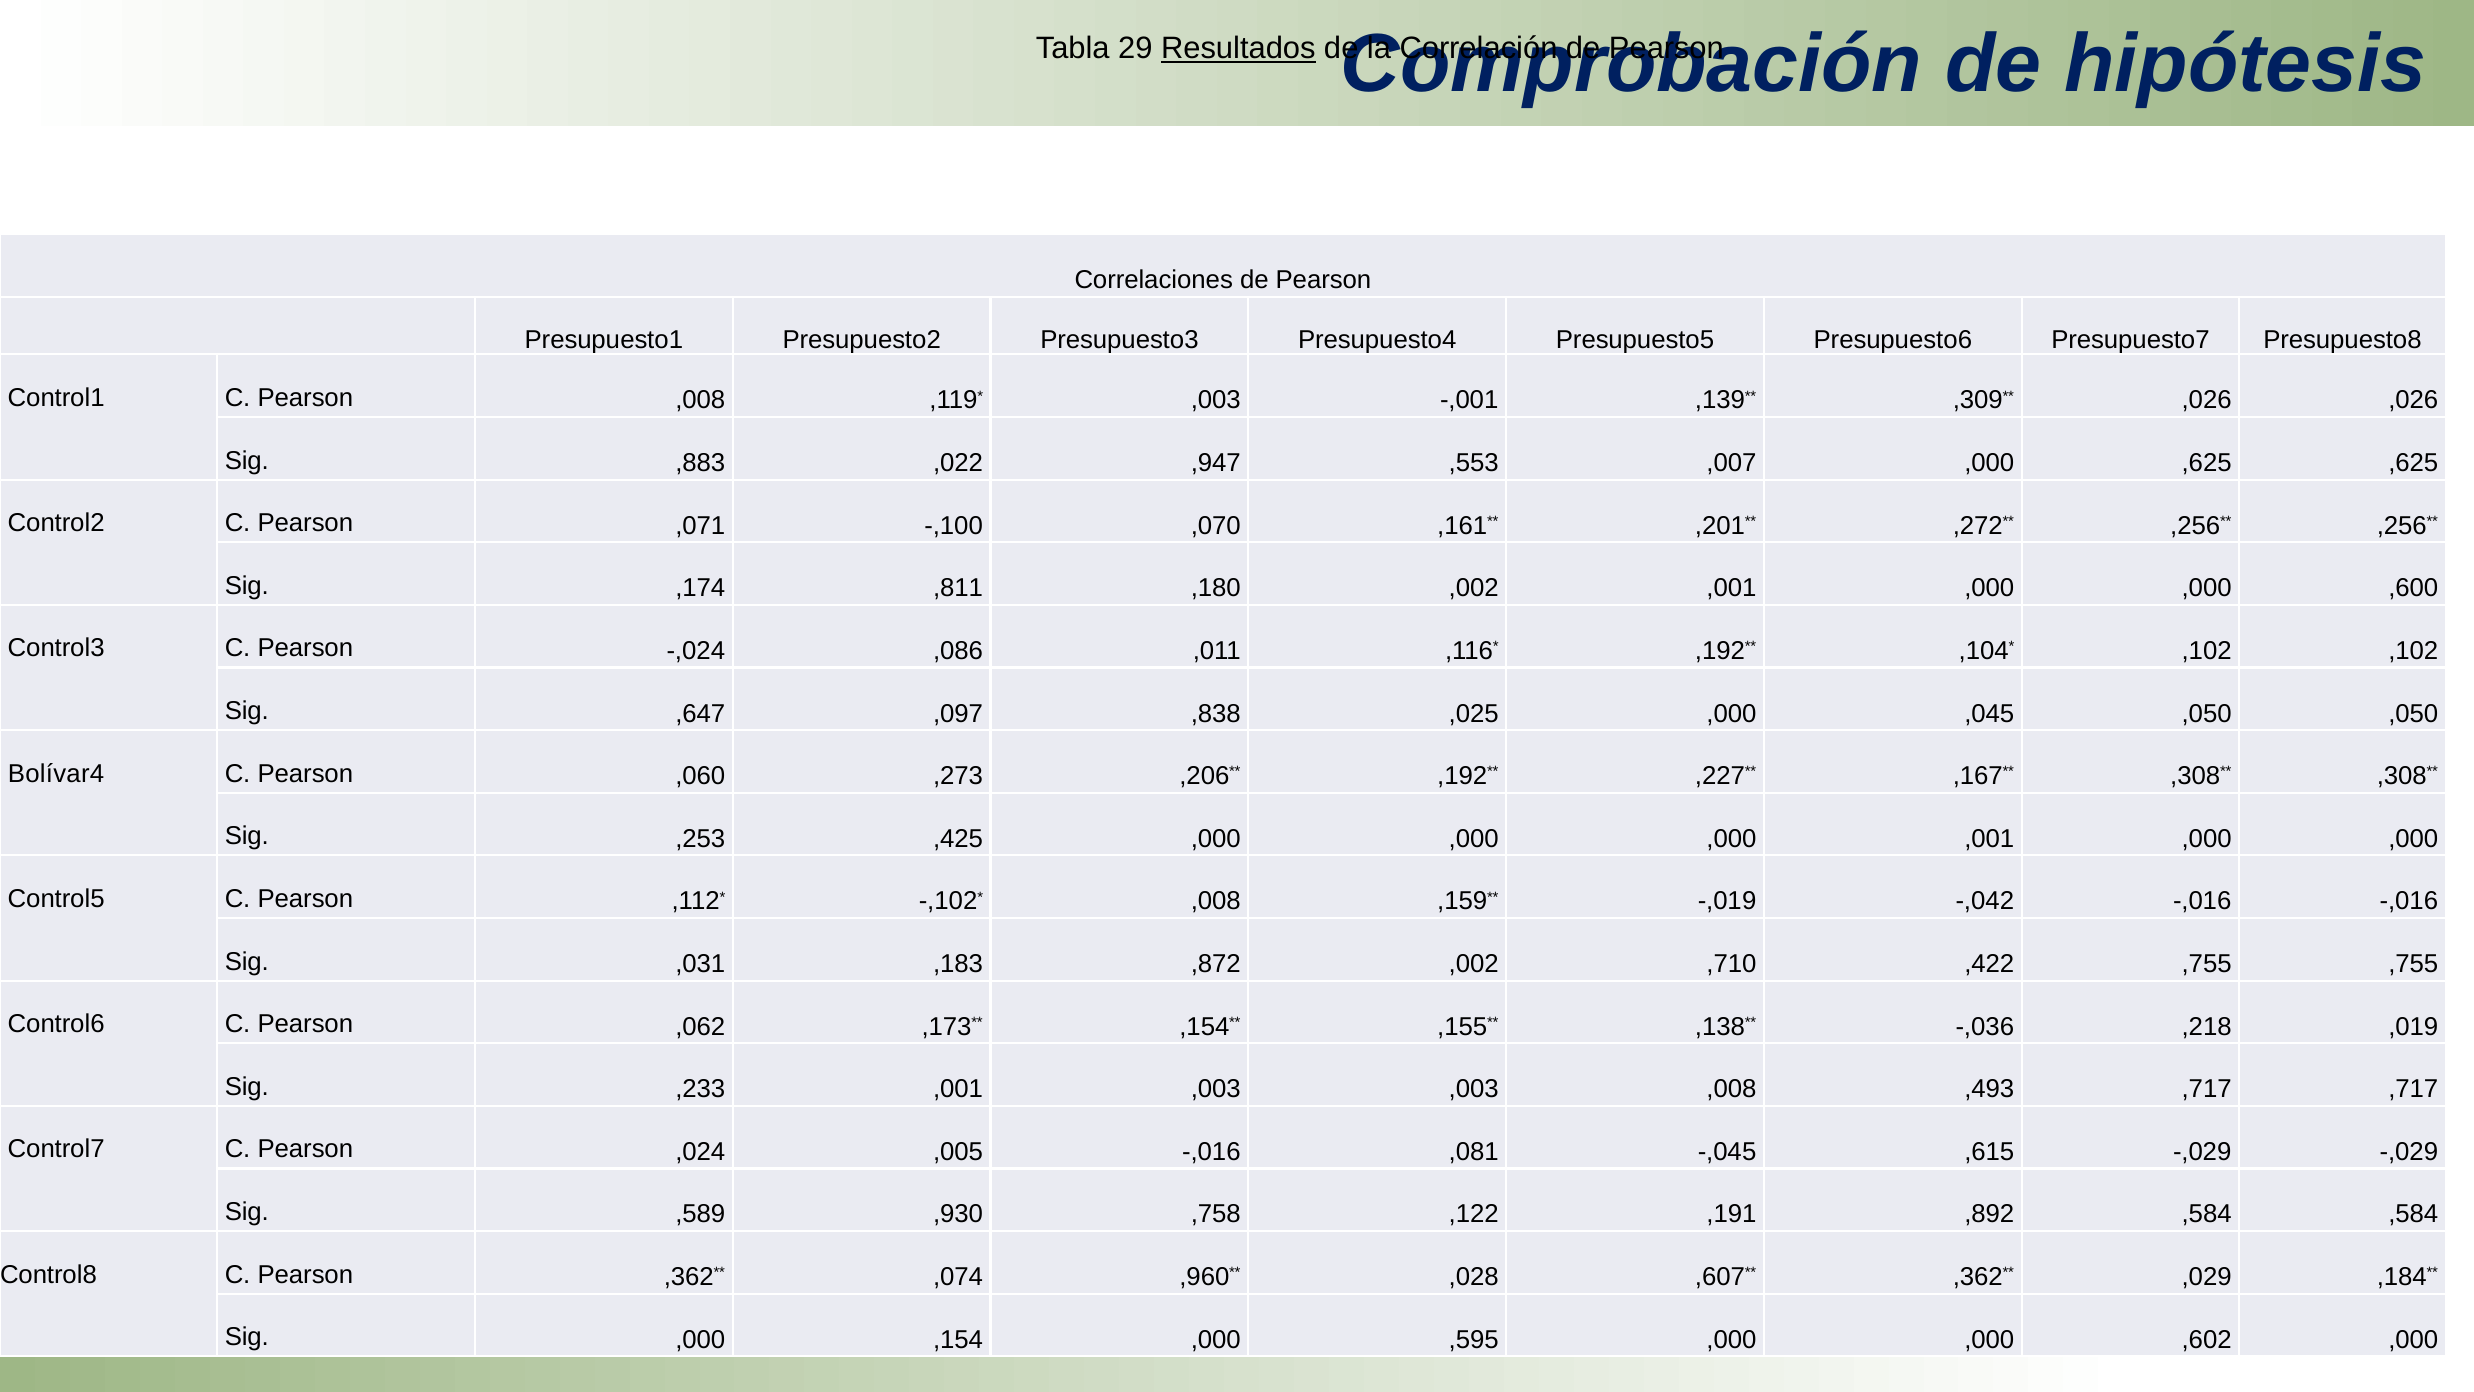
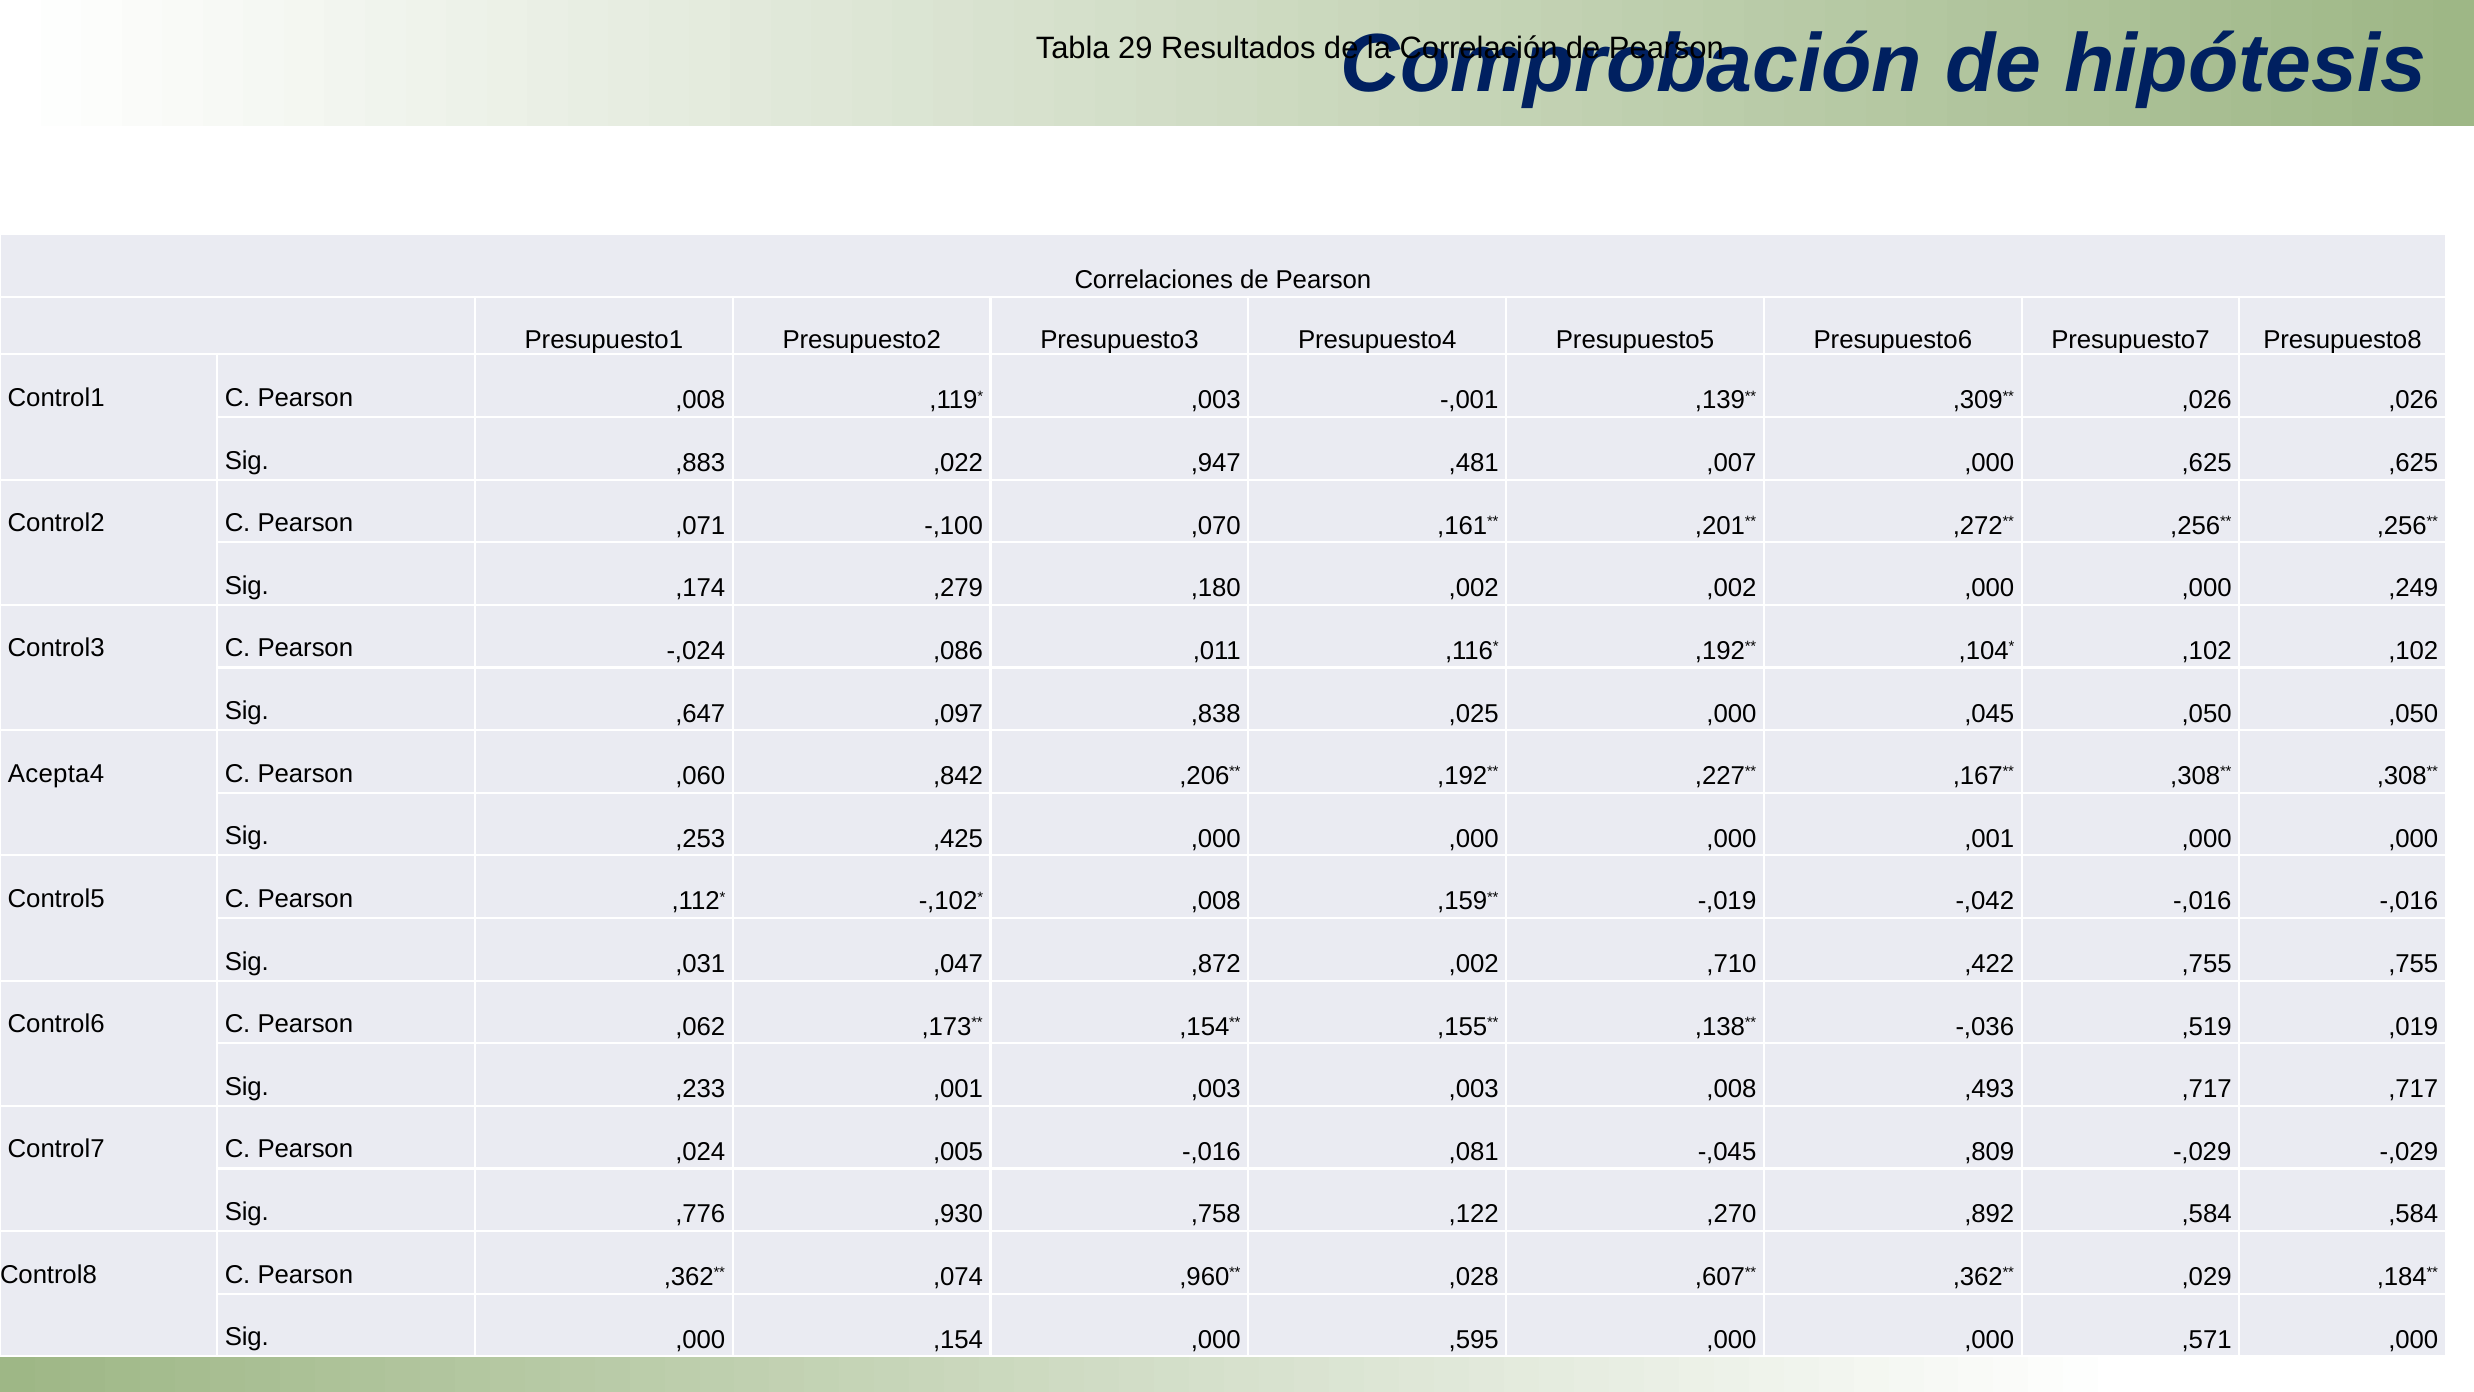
Resultados underline: present -> none (1238, 48)
,553: ,553 -> ,481 (1474, 463)
,811: ,811 -> ,279 (958, 588)
,002 ,001: ,001 -> ,002 (1731, 588)
,600: ,600 -> ,249 (2413, 588)
Bolívar4: Bolívar4 -> Acepta4 (56, 773)
,273: ,273 -> ,842 (958, 776)
,183: ,183 -> ,047 (958, 964)
,218: ,218 -> ,519 (2207, 1026)
,615: ,615 -> ,809 (1989, 1152)
,589: ,589 -> ,776 (700, 1214)
,191: ,191 -> ,270 (1731, 1214)
,602: ,602 -> ,571 (2207, 1339)
